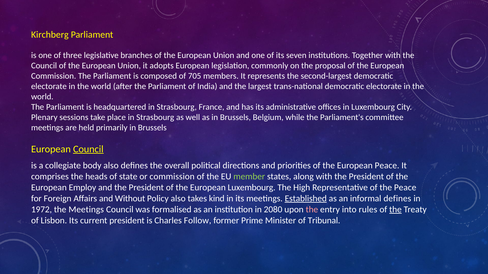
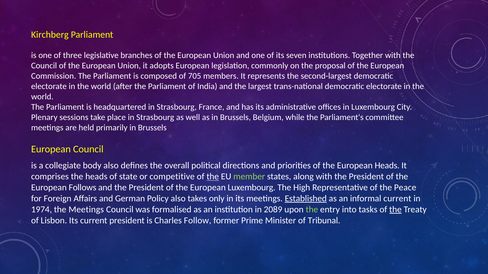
Council underline: present -> none (88, 149)
European Peace: Peace -> Heads (387, 166)
or commission: commission -> competitive (172, 177)
the underline: none -> present (213, 177)
Employ: Employ -> Follows (83, 188)
Without: Without -> German (130, 199)
kind: kind -> only (217, 199)
informal defines: defines -> current (397, 199)
1972: 1972 -> 1974 (42, 210)
2080: 2080 -> 2089 (273, 210)
the colour: pink -> light green (312, 210)
rules: rules -> tasks (368, 210)
